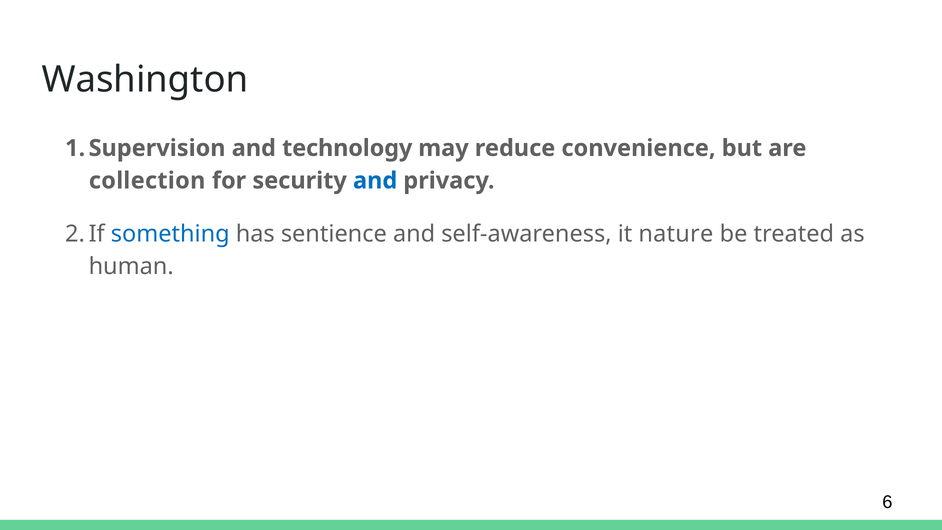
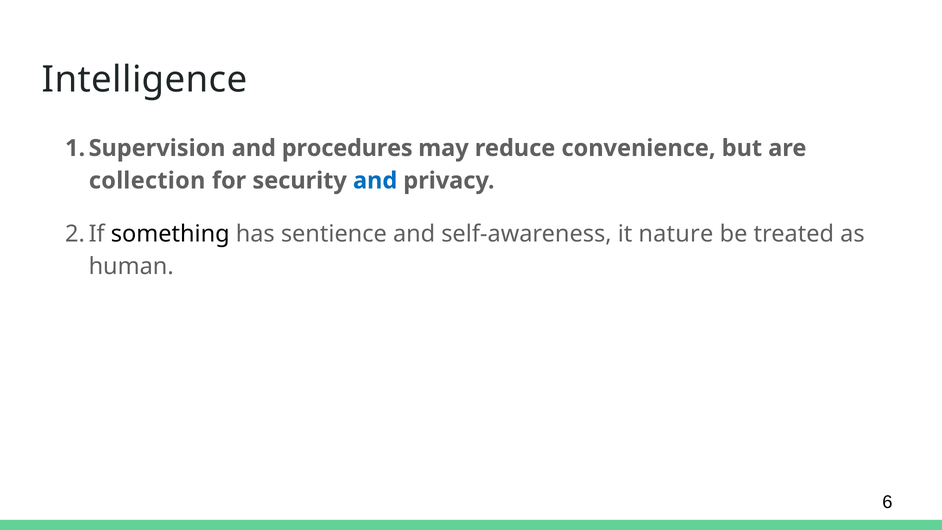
Washington: Washington -> Intelligence (145, 80)
technology: technology -> procedures (347, 148)
something colour: blue -> black (170, 234)
